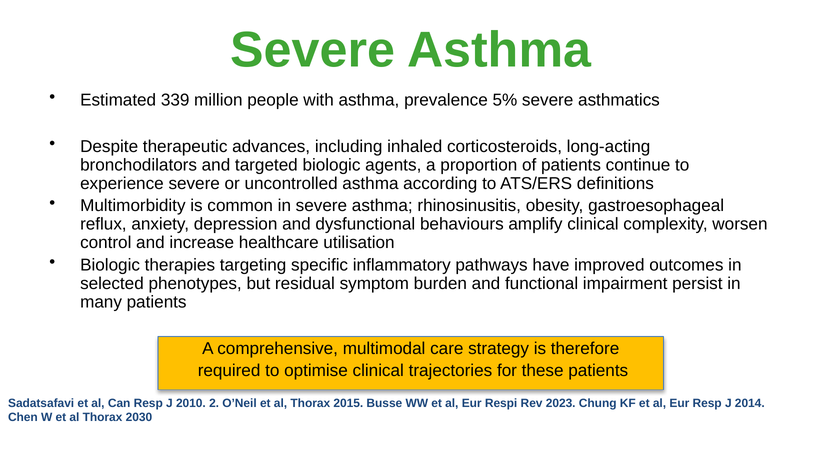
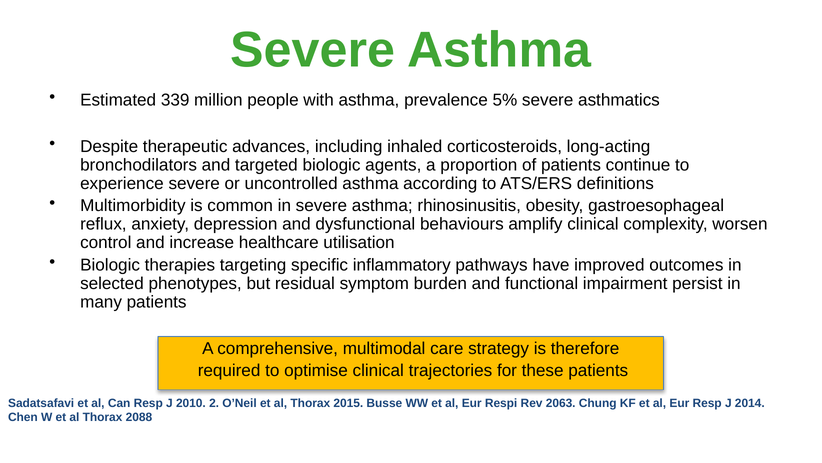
2023: 2023 -> 2063 (561, 403)
2030: 2030 -> 2088 (139, 417)
